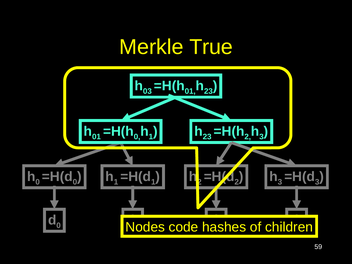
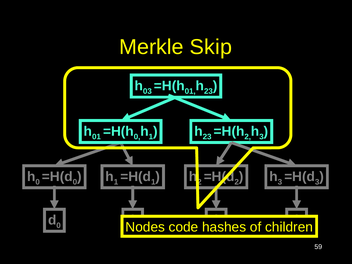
True: True -> Skip (211, 47)
